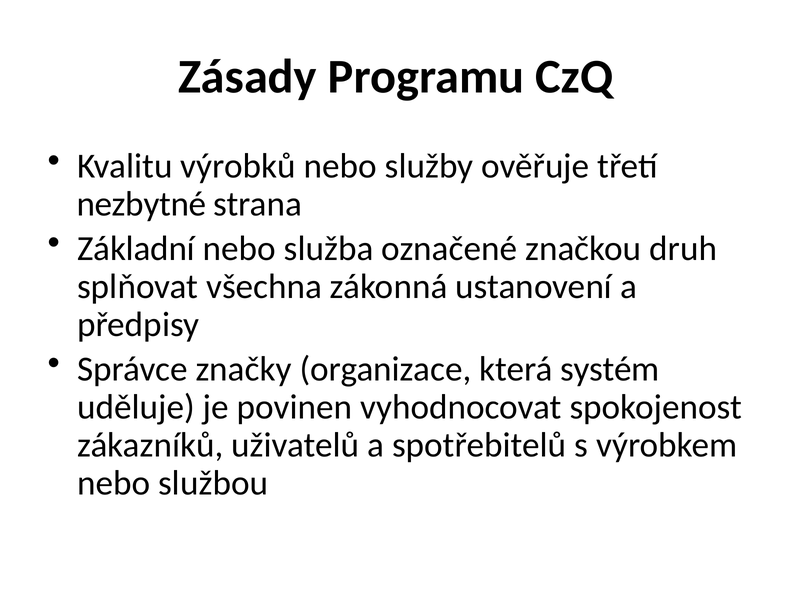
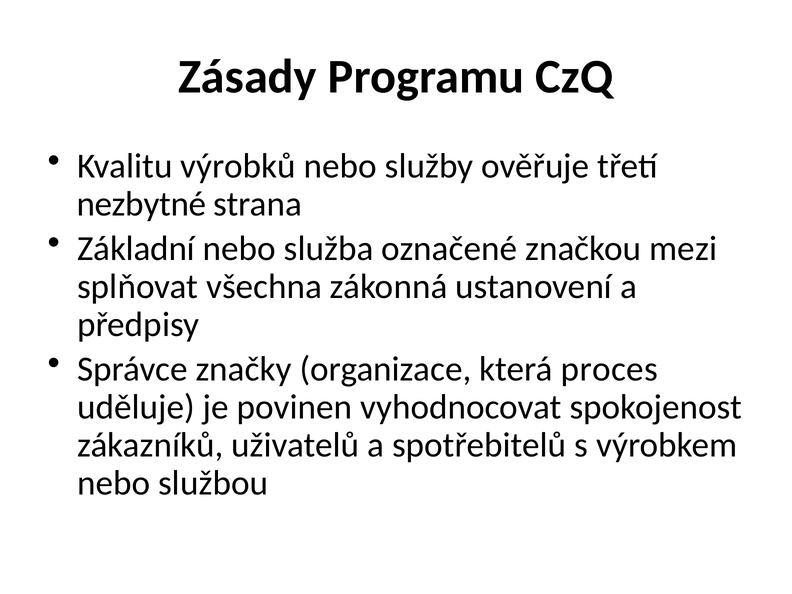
druh: druh -> mezi (683, 249)
systém: systém -> proces (609, 369)
